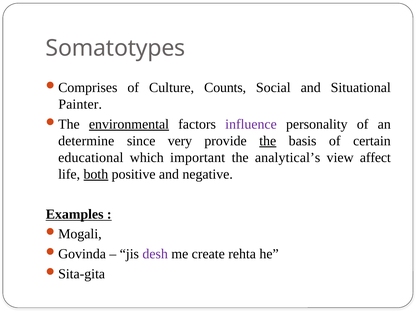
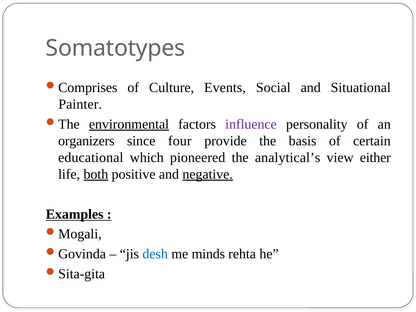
Counts: Counts -> Events (225, 88)
determine: determine -> organizers (86, 141)
very: very -> four (180, 141)
the underline: present -> none (268, 141)
important: important -> pioneered (198, 158)
affect: affect -> either (375, 158)
negative underline: none -> present (208, 174)
desh colour: purple -> blue (155, 254)
create: create -> minds (208, 254)
